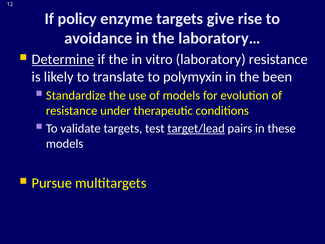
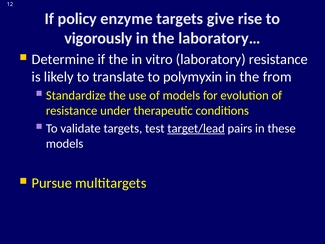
avoidance: avoidance -> vigorously (98, 38)
Determine underline: present -> none (63, 59)
been: been -> from (277, 77)
